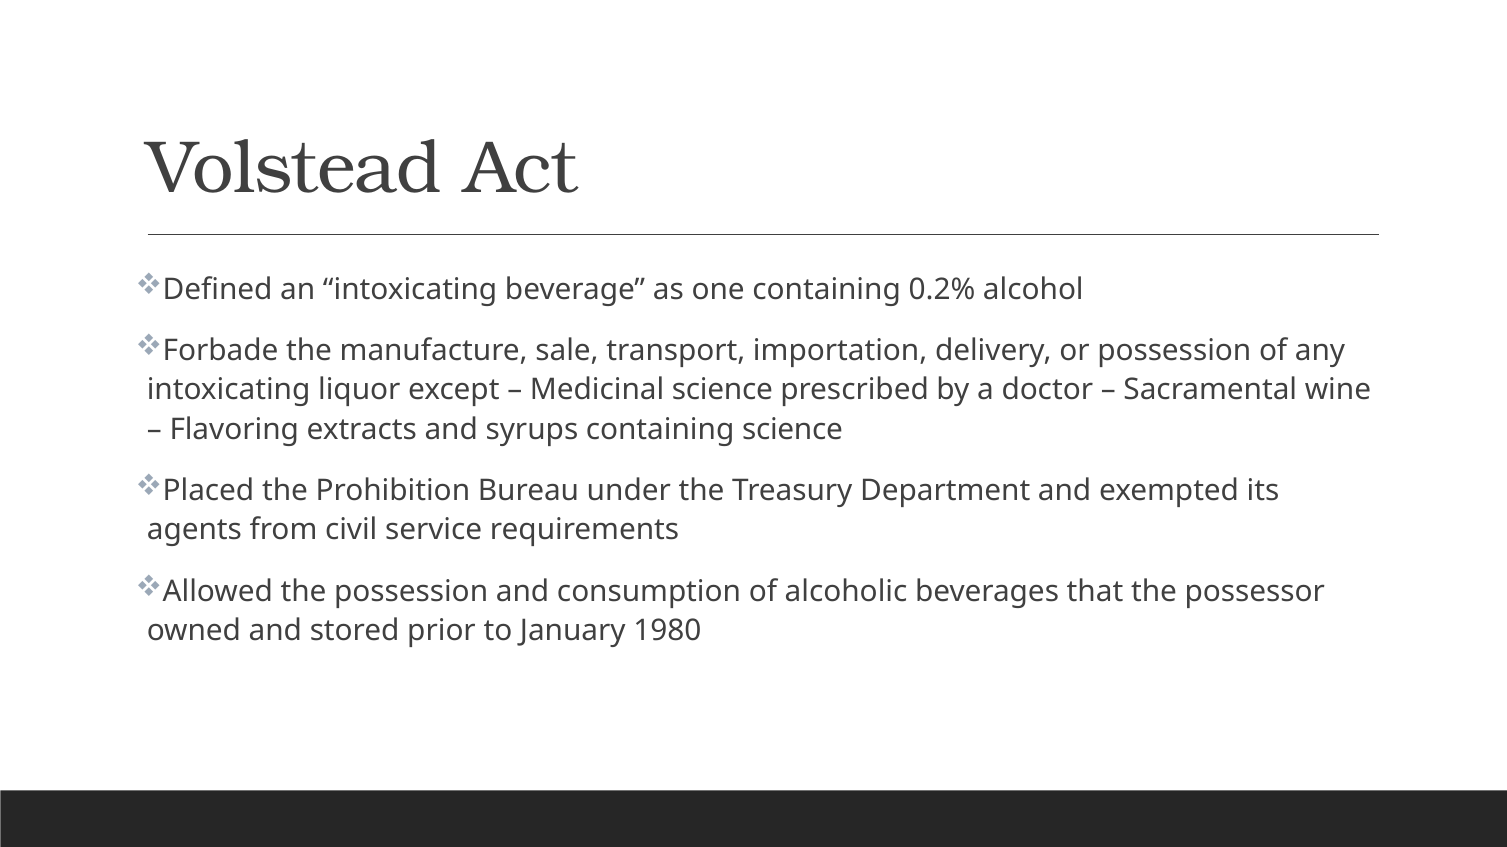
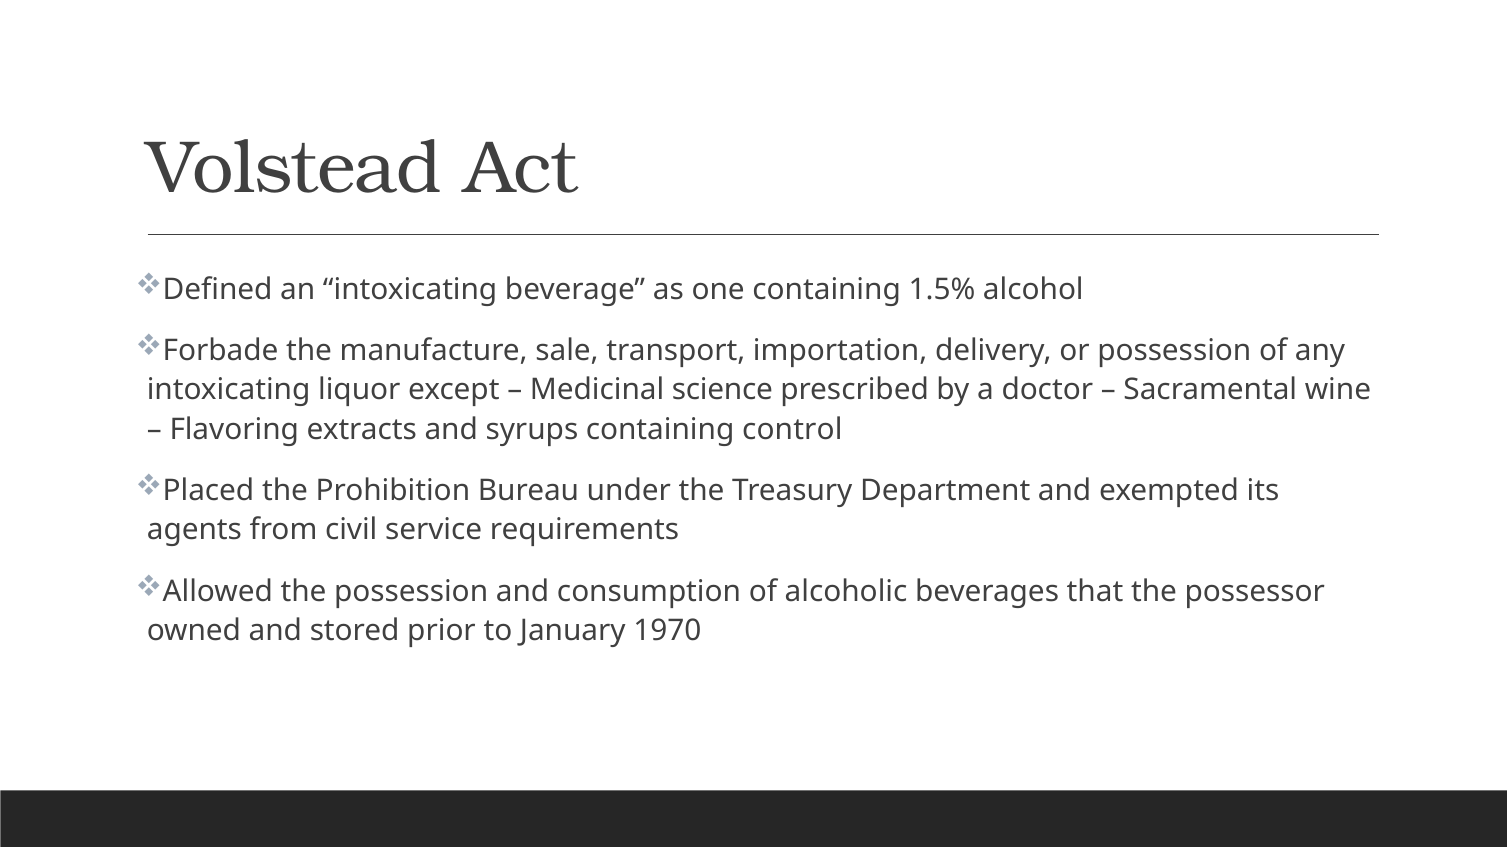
0.2%: 0.2% -> 1.5% (942, 290)
containing science: science -> control (792, 430)
1980: 1980 -> 1970 (667, 631)
